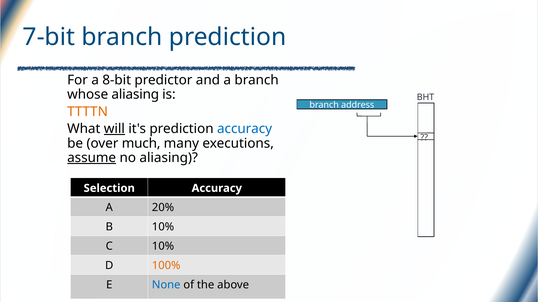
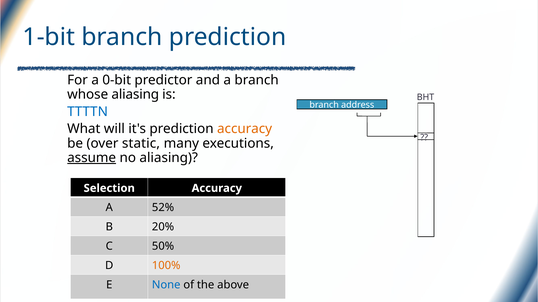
7-bit: 7-bit -> 1-bit (49, 37)
8-bit: 8-bit -> 0-bit (117, 80)
TTTTN colour: orange -> blue (88, 112)
will underline: present -> none (114, 129)
accuracy colour: blue -> orange (245, 129)
much: much -> static (141, 144)
20%: 20% -> 52% (163, 208)
B 10%: 10% -> 20% (163, 227)
C 10%: 10% -> 50% (163, 247)
